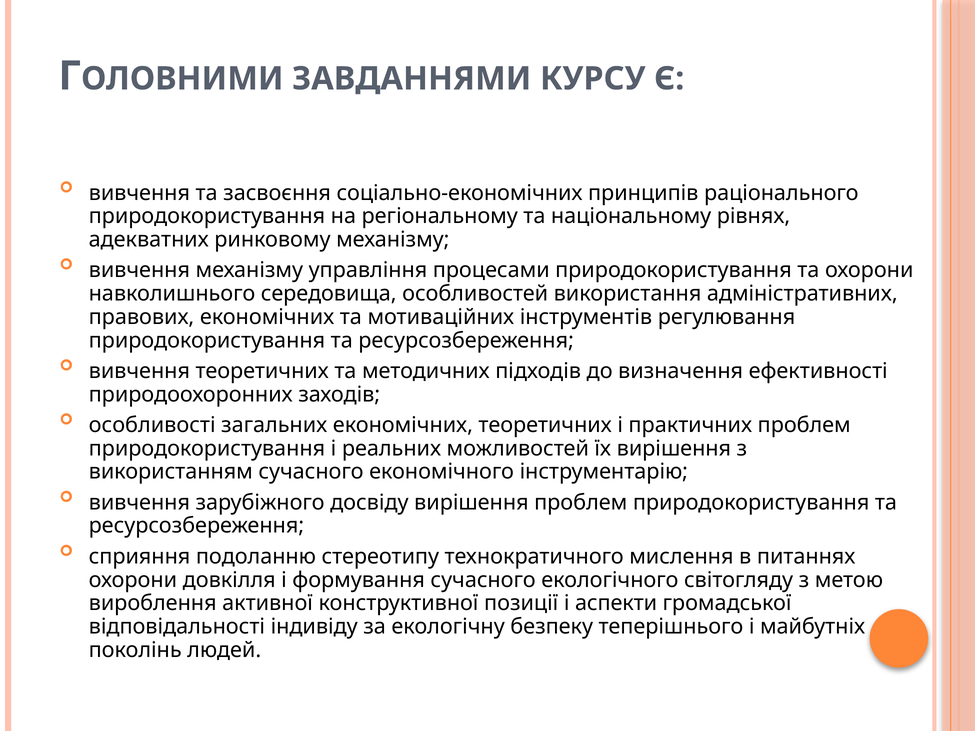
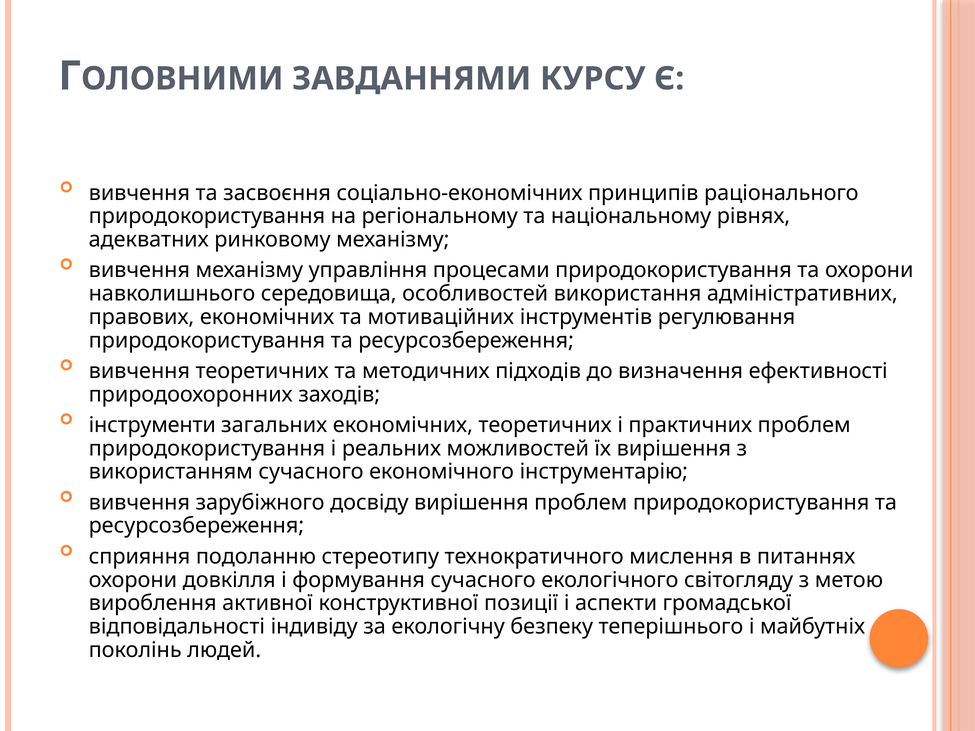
особливості: особливості -> інструменти (152, 425)
